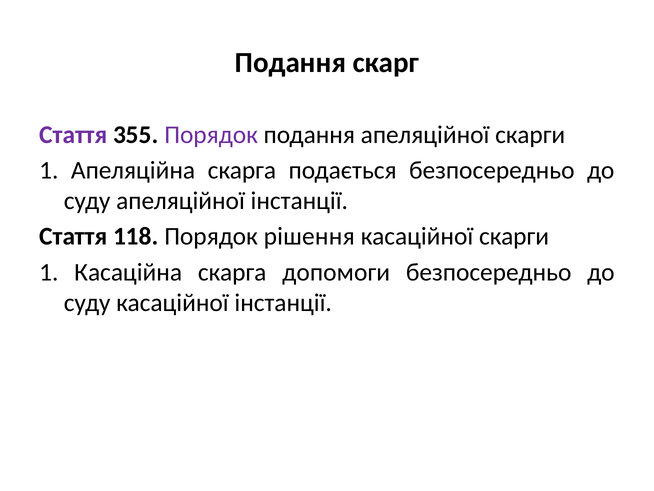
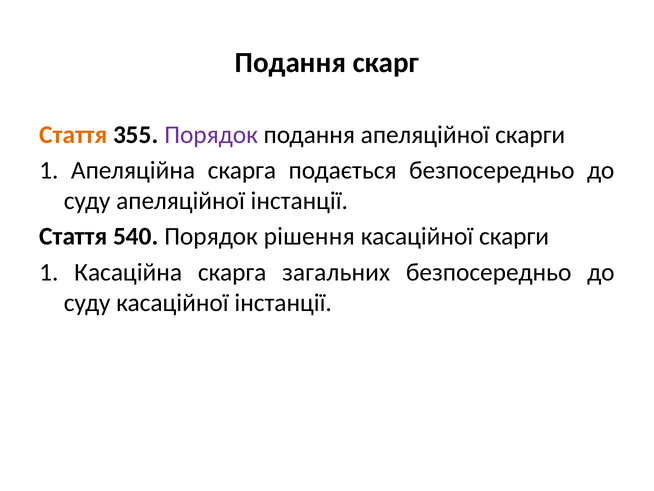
Стаття colour: purple -> orange (73, 135)
118: 118 -> 540 (136, 236)
допомоги: допомоги -> загальних (336, 272)
